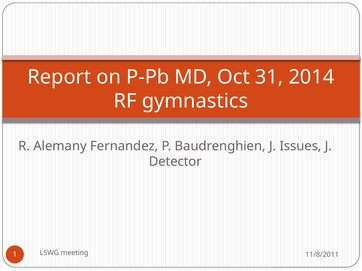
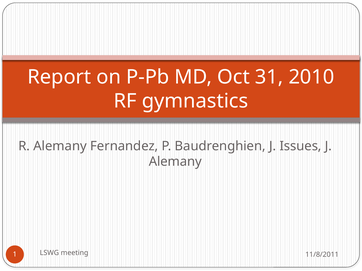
2014: 2014 -> 2010 (311, 77)
Detector: Detector -> Alemany (175, 162)
